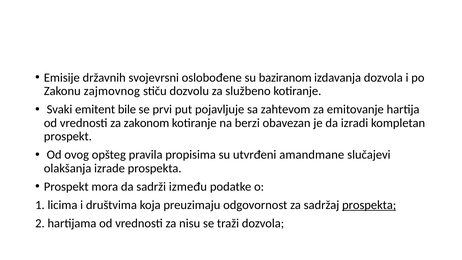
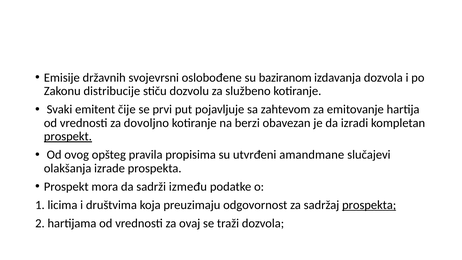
zajmovnog: zajmovnog -> distribucije (112, 91)
bile: bile -> čije (127, 109)
zakonom: zakonom -> dovoljno (146, 123)
prospekt underline: none -> present (68, 136)
nisu: nisu -> ovaj (190, 223)
